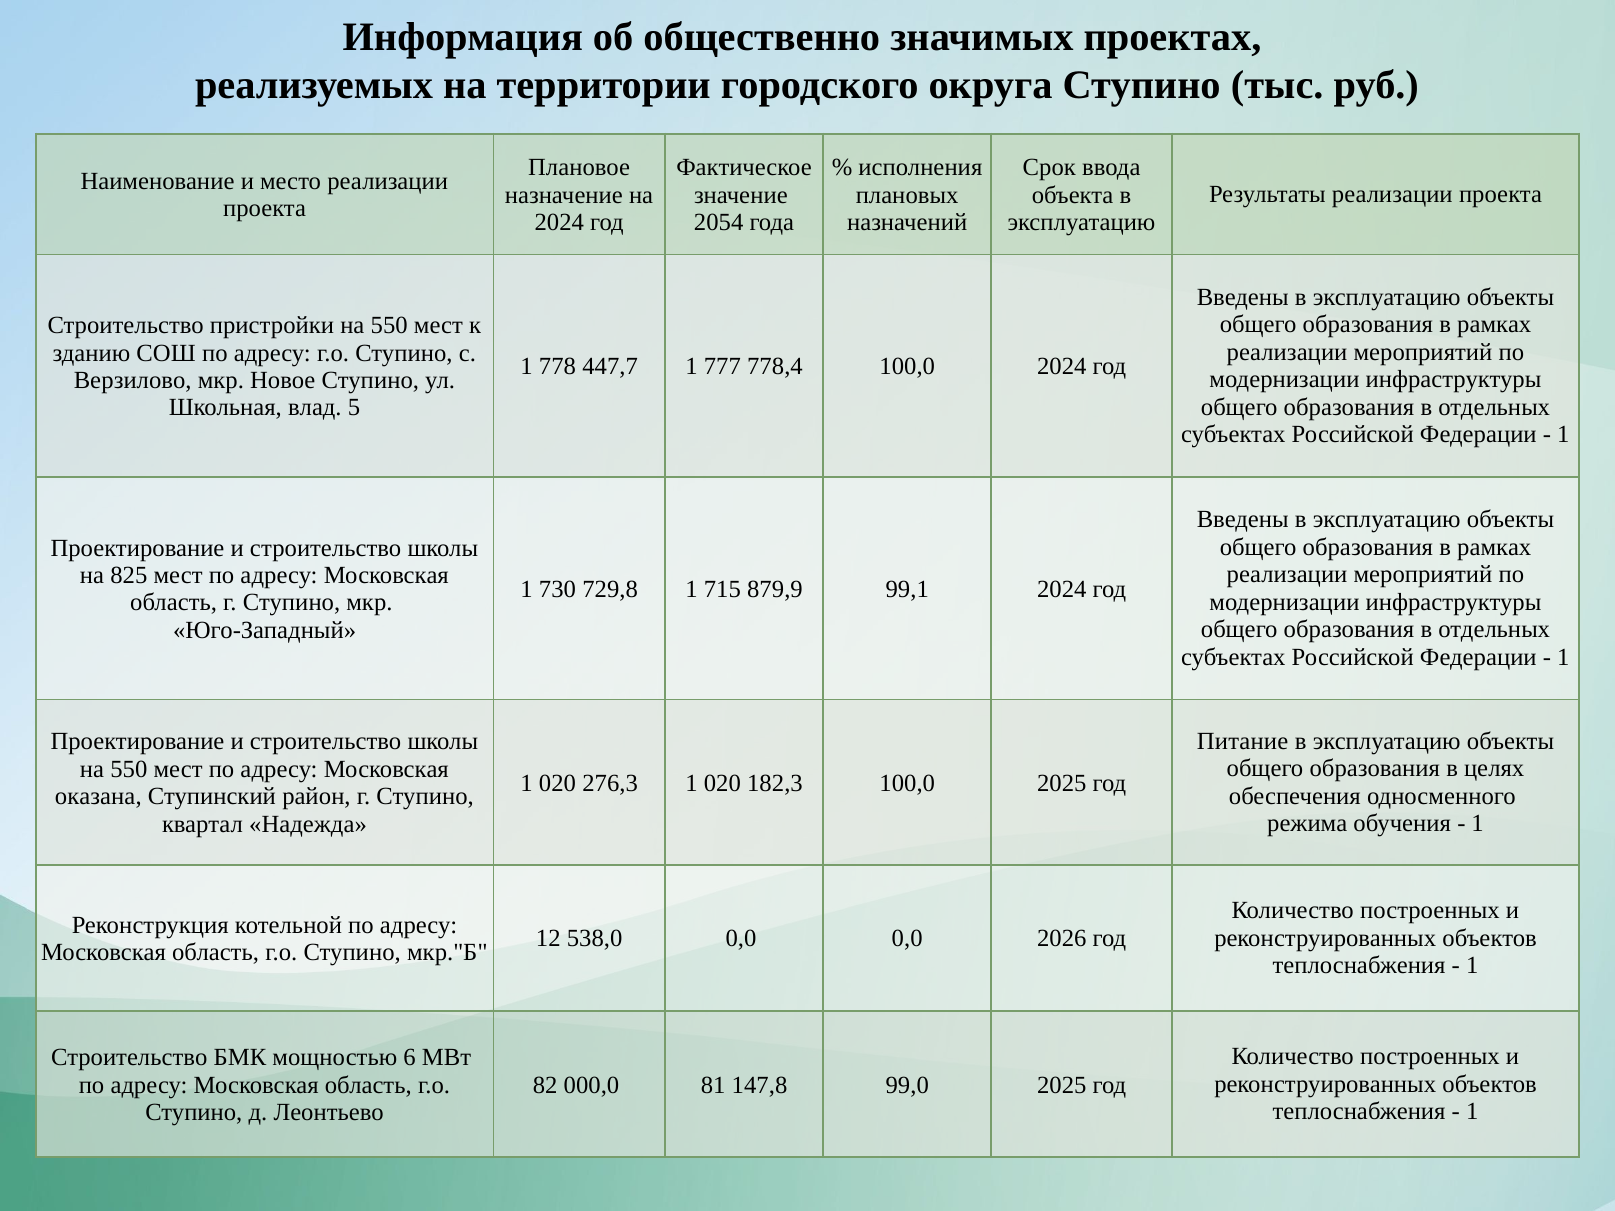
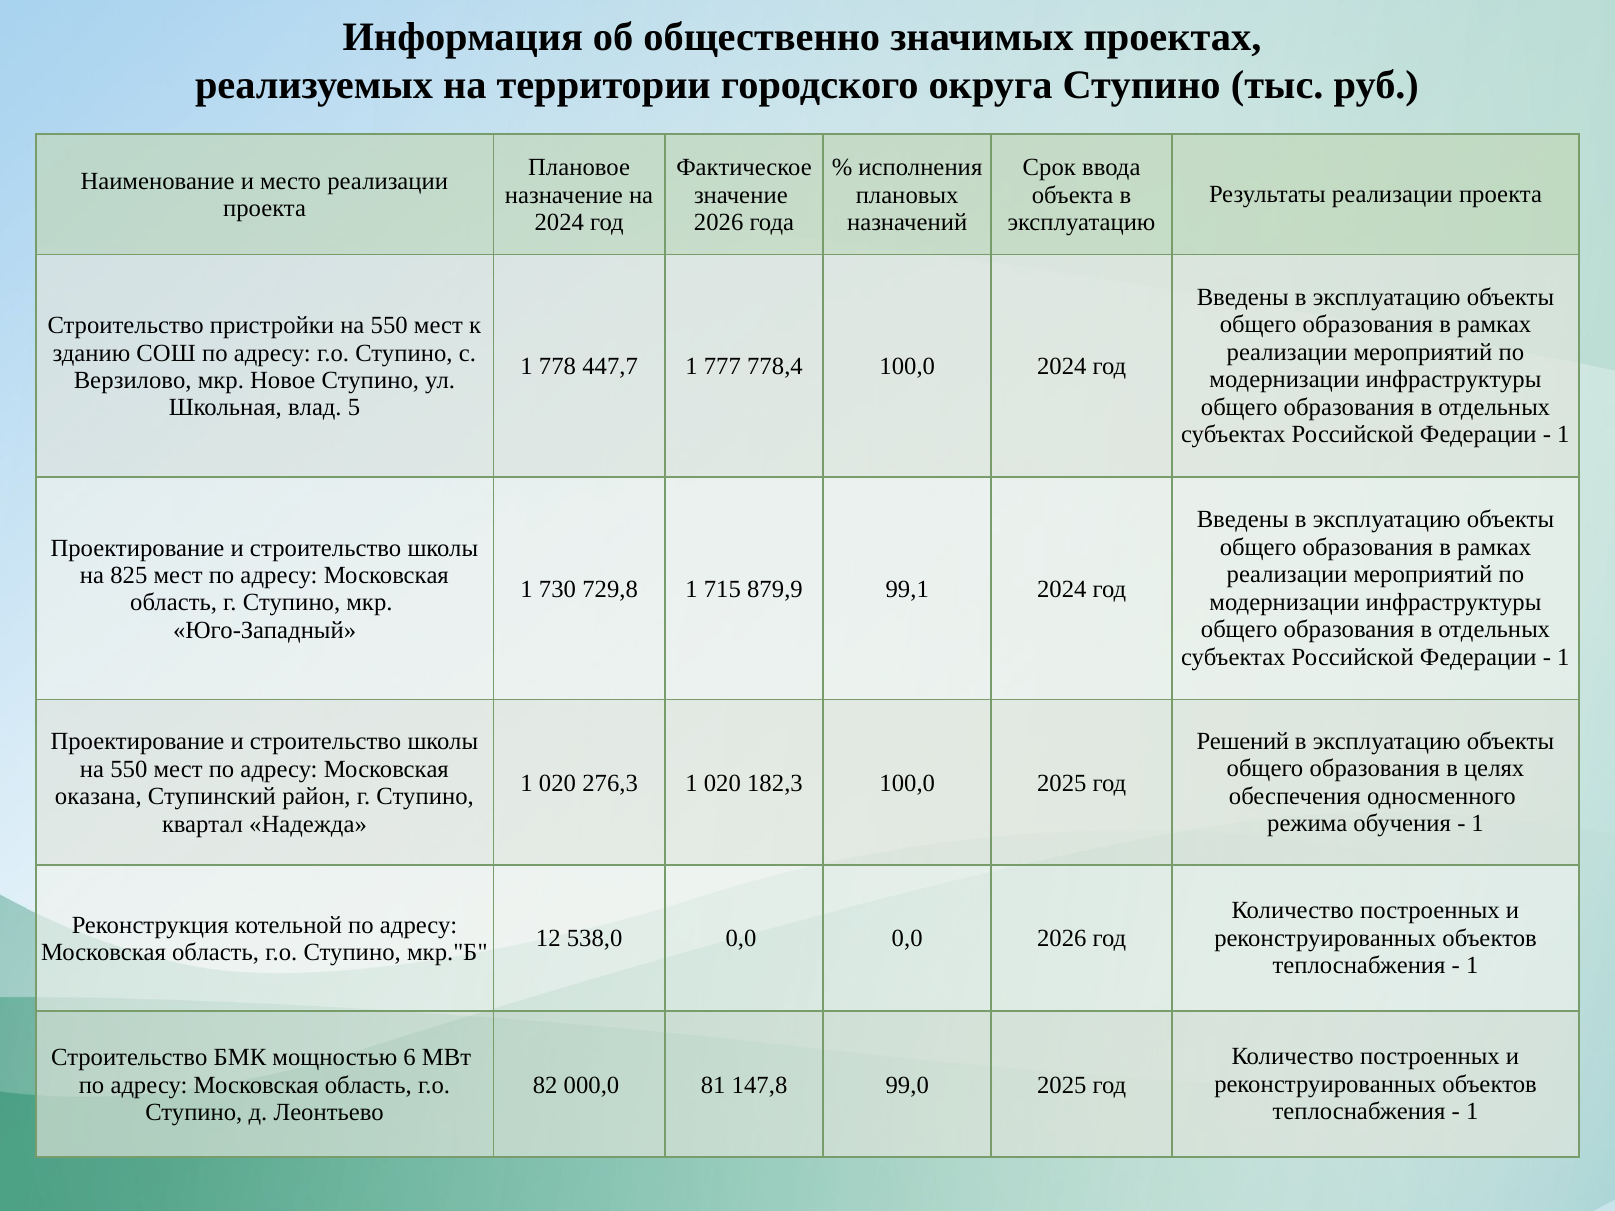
2054: 2054 -> 2026 (719, 222)
Питание: Питание -> Решений (1243, 741)
